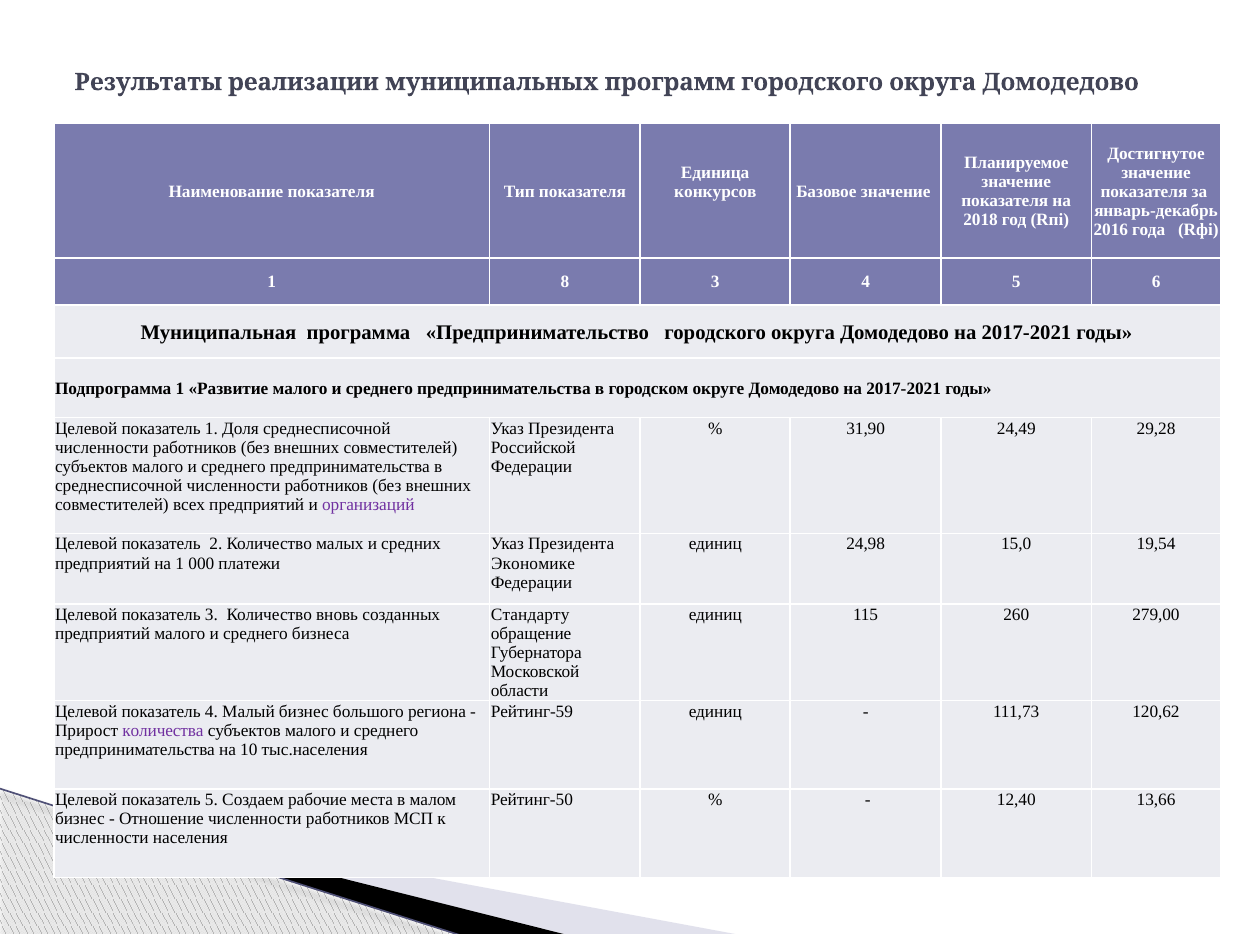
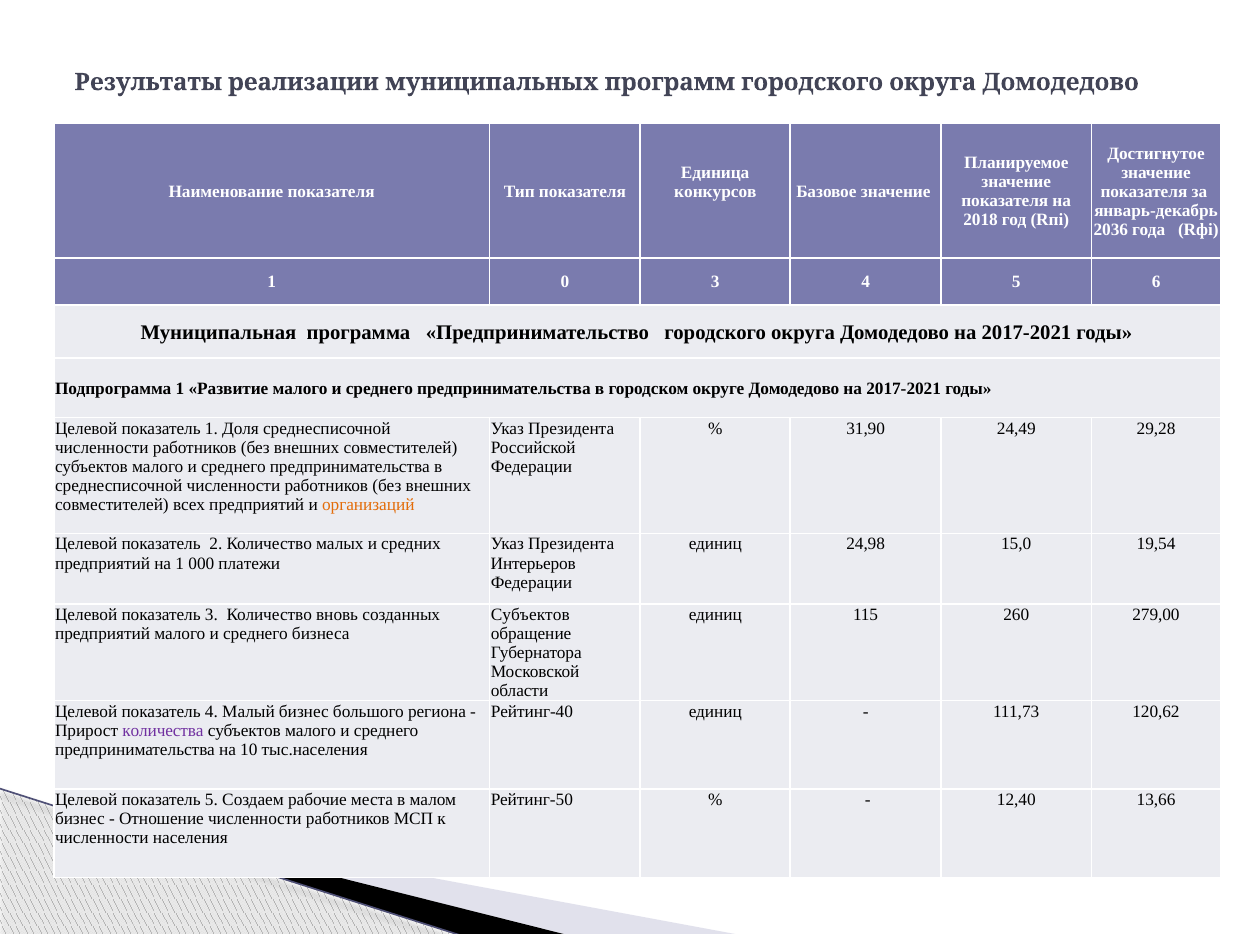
2016: 2016 -> 2036 (1111, 230)
8: 8 -> 0 (565, 282)
организаций colour: purple -> orange (368, 505)
Экономике: Экономике -> Интерьеров (533, 563)
Стандарту: Стандарту -> Субъектов (530, 615)
Рейтинг-59: Рейтинг-59 -> Рейтинг-40 (532, 711)
